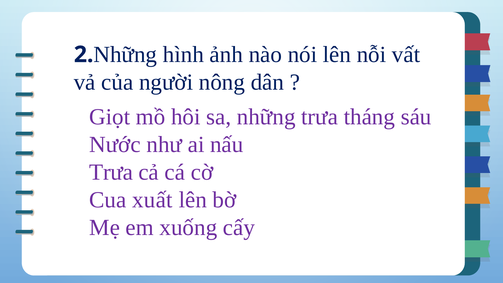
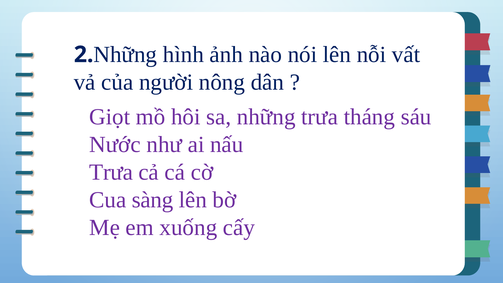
xuất: xuất -> sàng (153, 200)
